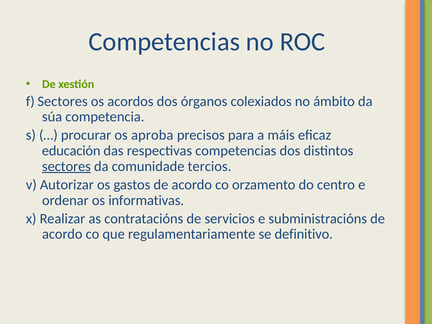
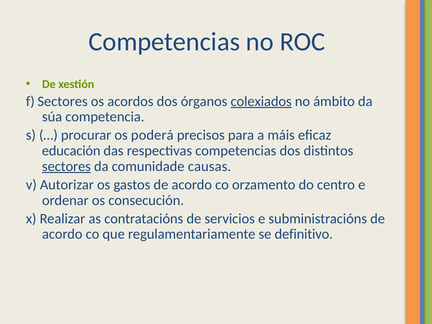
colexiados underline: none -> present (261, 101)
aproba: aproba -> poderá (152, 135)
tercios: tercios -> causas (209, 166)
informativas: informativas -> consecución (146, 200)
